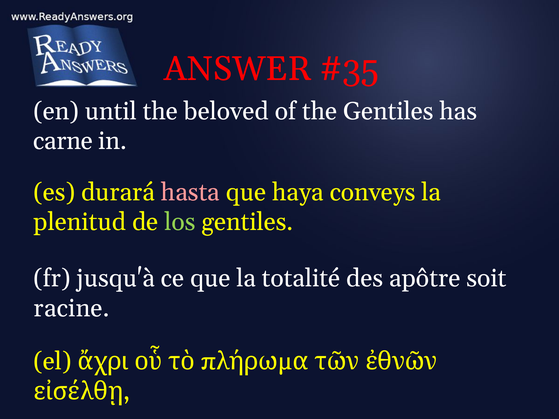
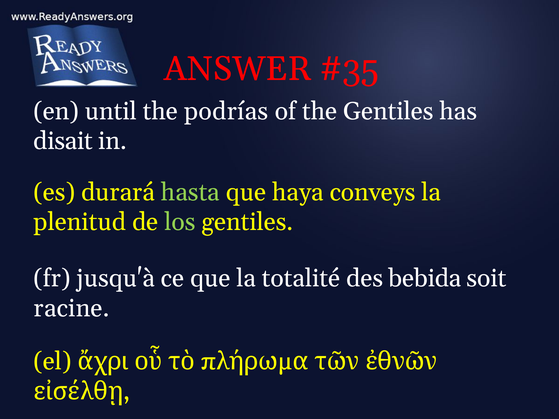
beloved: beloved -> podrías (226, 111)
carne: carne -> disait (63, 141)
hasta colour: pink -> light green (190, 192)
apôtre: apôtre -> bebida (425, 279)
